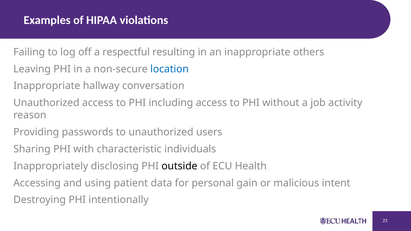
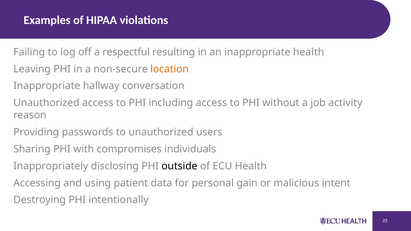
inappropriate others: others -> health (309, 52)
location colour: blue -> orange (170, 69)
characteristic: characteristic -> compromises (129, 149)
